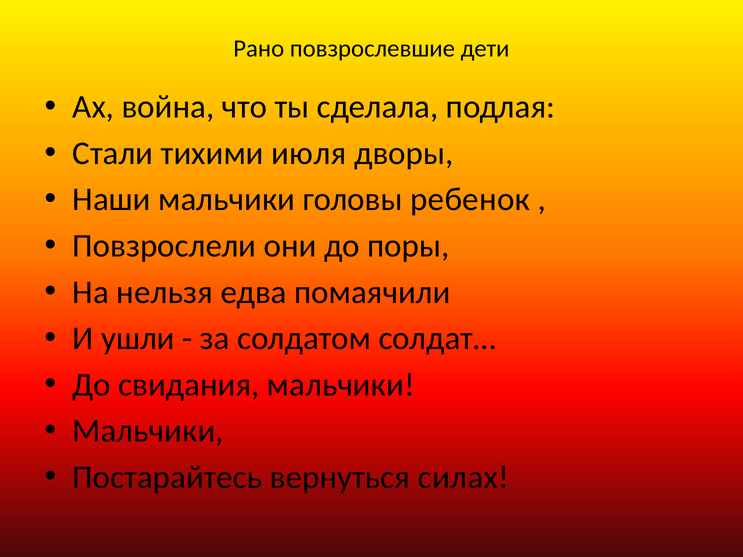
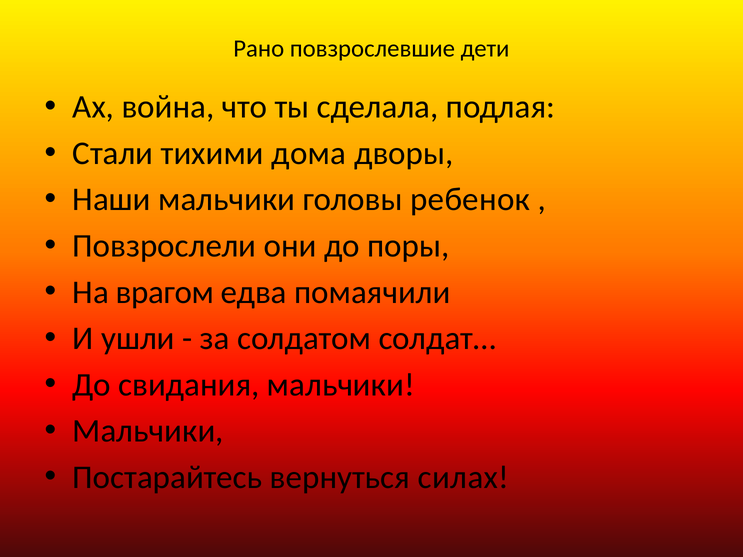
июля: июля -> дома (309, 153)
нельзя: нельзя -> врагом (165, 292)
